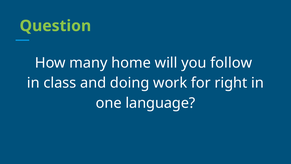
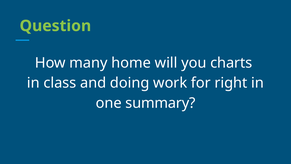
follow: follow -> charts (231, 63)
language: language -> summary (160, 103)
